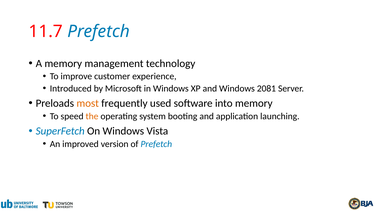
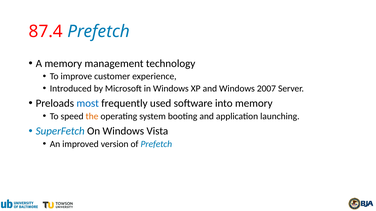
11.7: 11.7 -> 87.4 (46, 32)
2081: 2081 -> 2007 (266, 89)
most colour: orange -> blue (88, 104)
